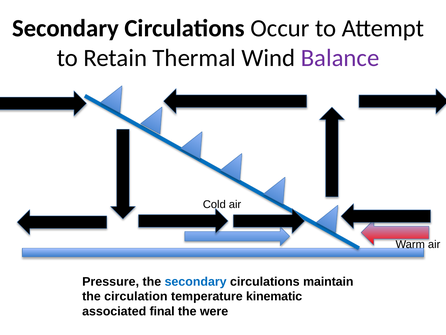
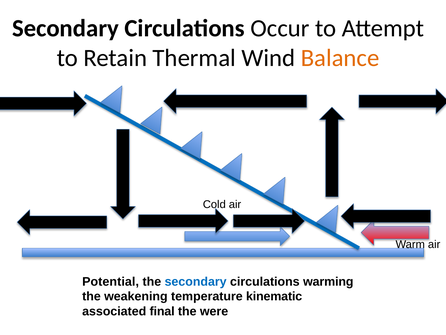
Balance colour: purple -> orange (340, 58)
Pressure: Pressure -> Potential (111, 281)
maintain: maintain -> warming (328, 281)
circulation: circulation -> weakening (136, 296)
